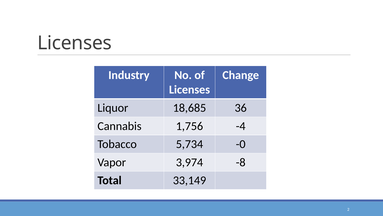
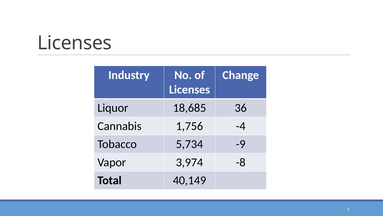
-0: -0 -> -9 (241, 144)
33,149: 33,149 -> 40,149 (190, 180)
